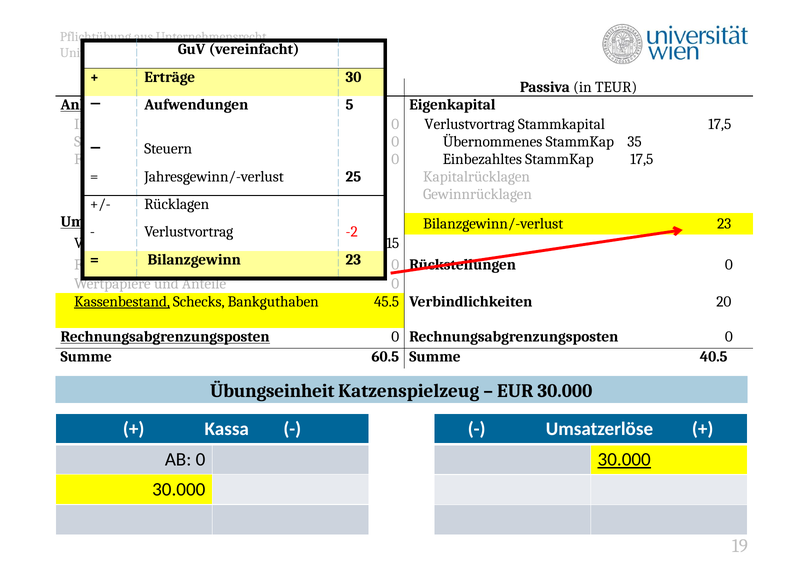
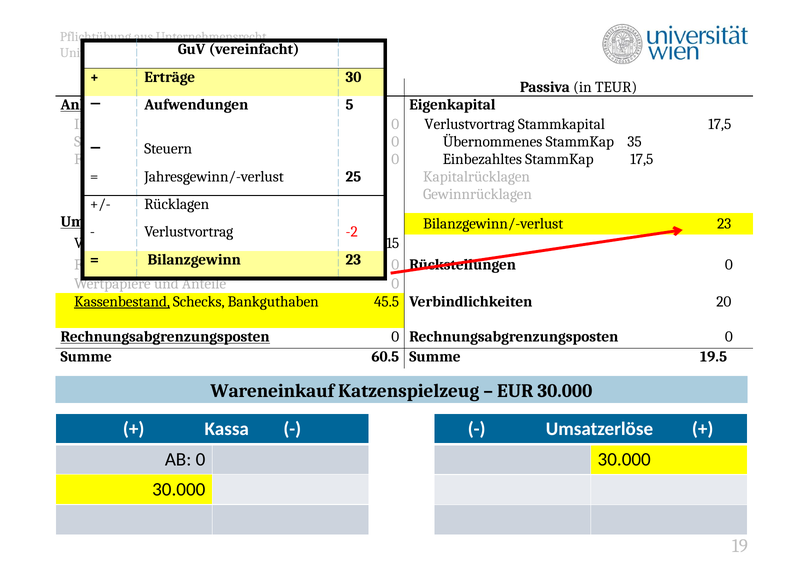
40.5: 40.5 -> 19.5 (714, 357)
Übungseinheit: Übungseinheit -> Wareneinkauf (272, 391)
30.000 underline: present -> none (624, 459)
